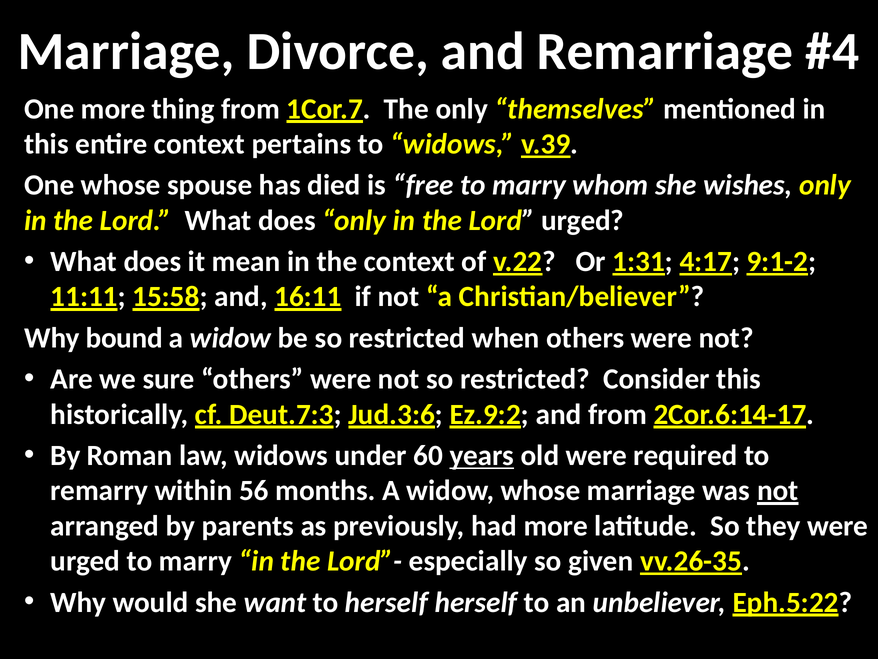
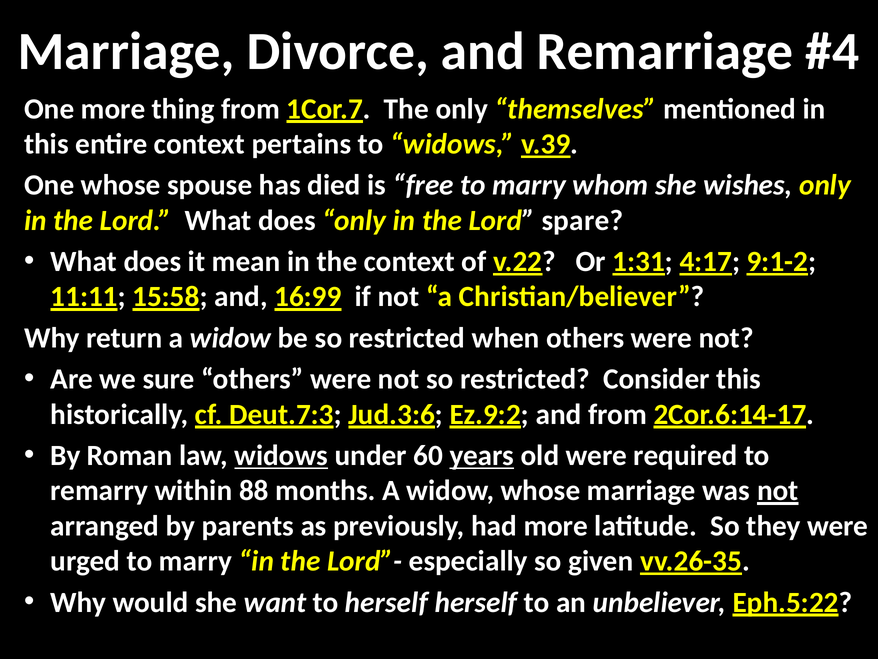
Lord urged: urged -> spare (582, 220)
16:11: 16:11 -> 16:99 (308, 297)
bound: bound -> return (124, 338)
widows underline: none -> present (281, 455)
56: 56 -> 88 (254, 490)
